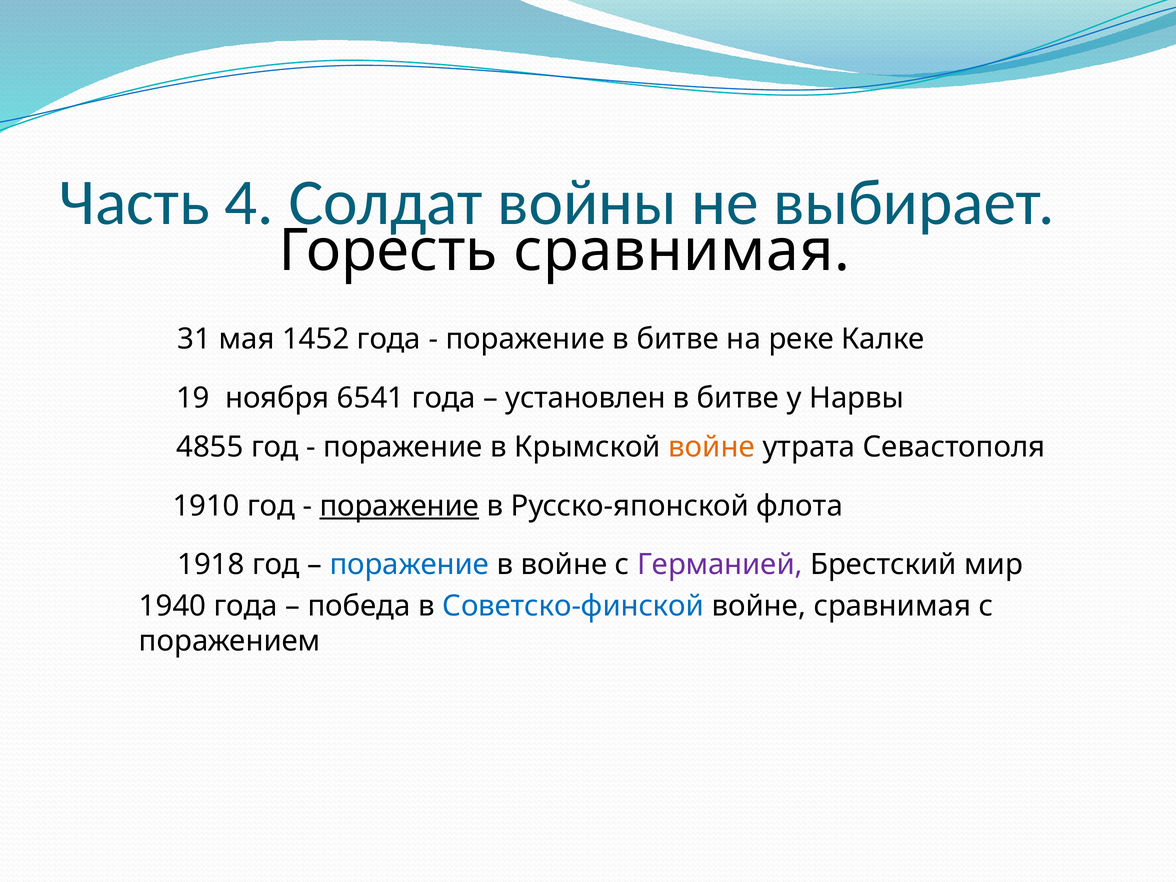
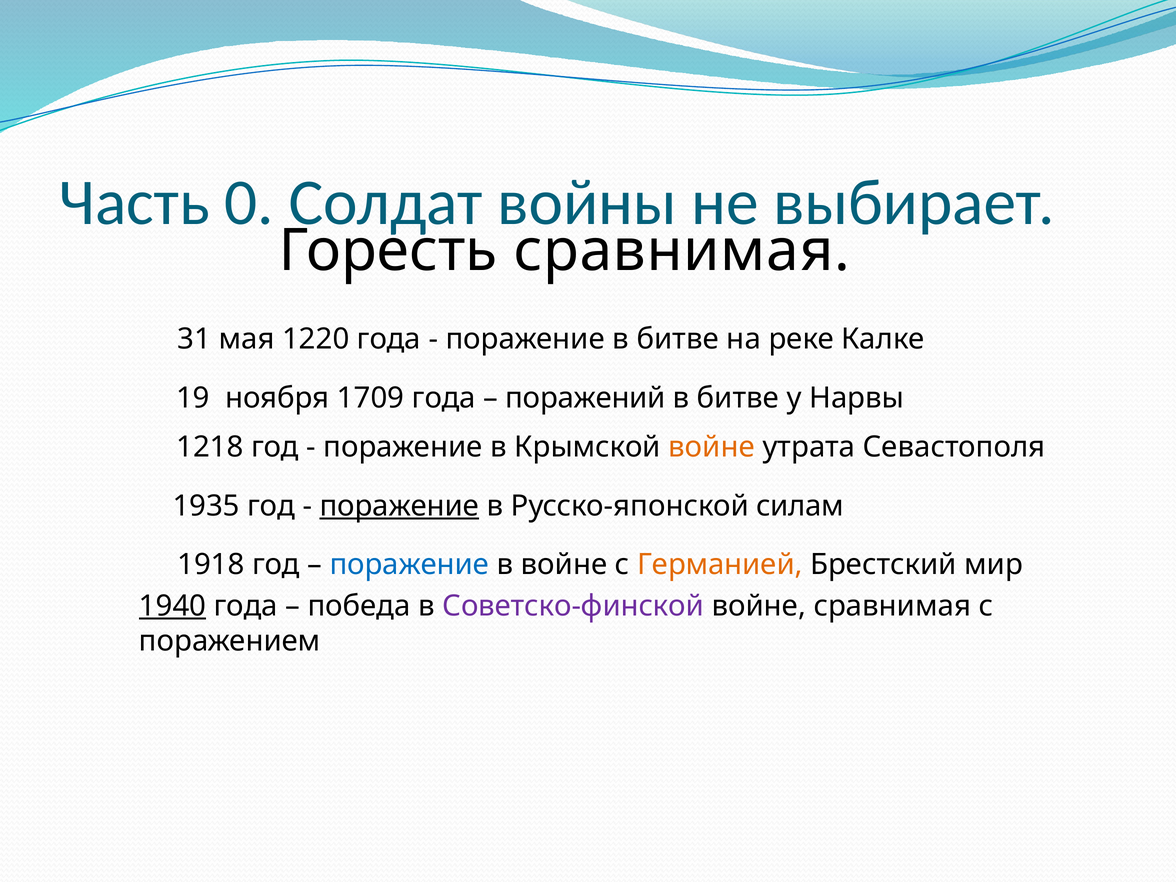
4: 4 -> 0 (249, 203)
1452: 1452 -> 1220 (316, 339)
6541: 6541 -> 1709 (371, 398)
установлен: установлен -> поражений (586, 398)
4855: 4855 -> 1218 (210, 447)
1910: 1910 -> 1935 (206, 506)
флота: флота -> силам (800, 506)
Германией colour: purple -> orange (720, 565)
1940 underline: none -> present (173, 606)
Советско-финской colour: blue -> purple (573, 606)
